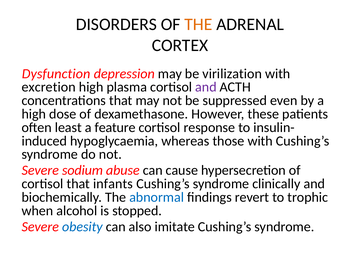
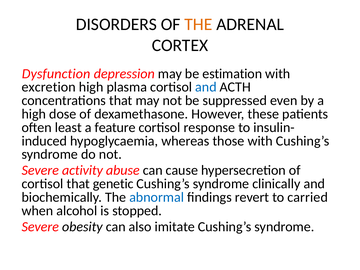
virilization: virilization -> estimation (232, 74)
and colour: purple -> blue (206, 87)
sodium: sodium -> activity (82, 170)
infants: infants -> genetic (113, 184)
trophic: trophic -> carried (308, 197)
obesity colour: blue -> black (82, 227)
